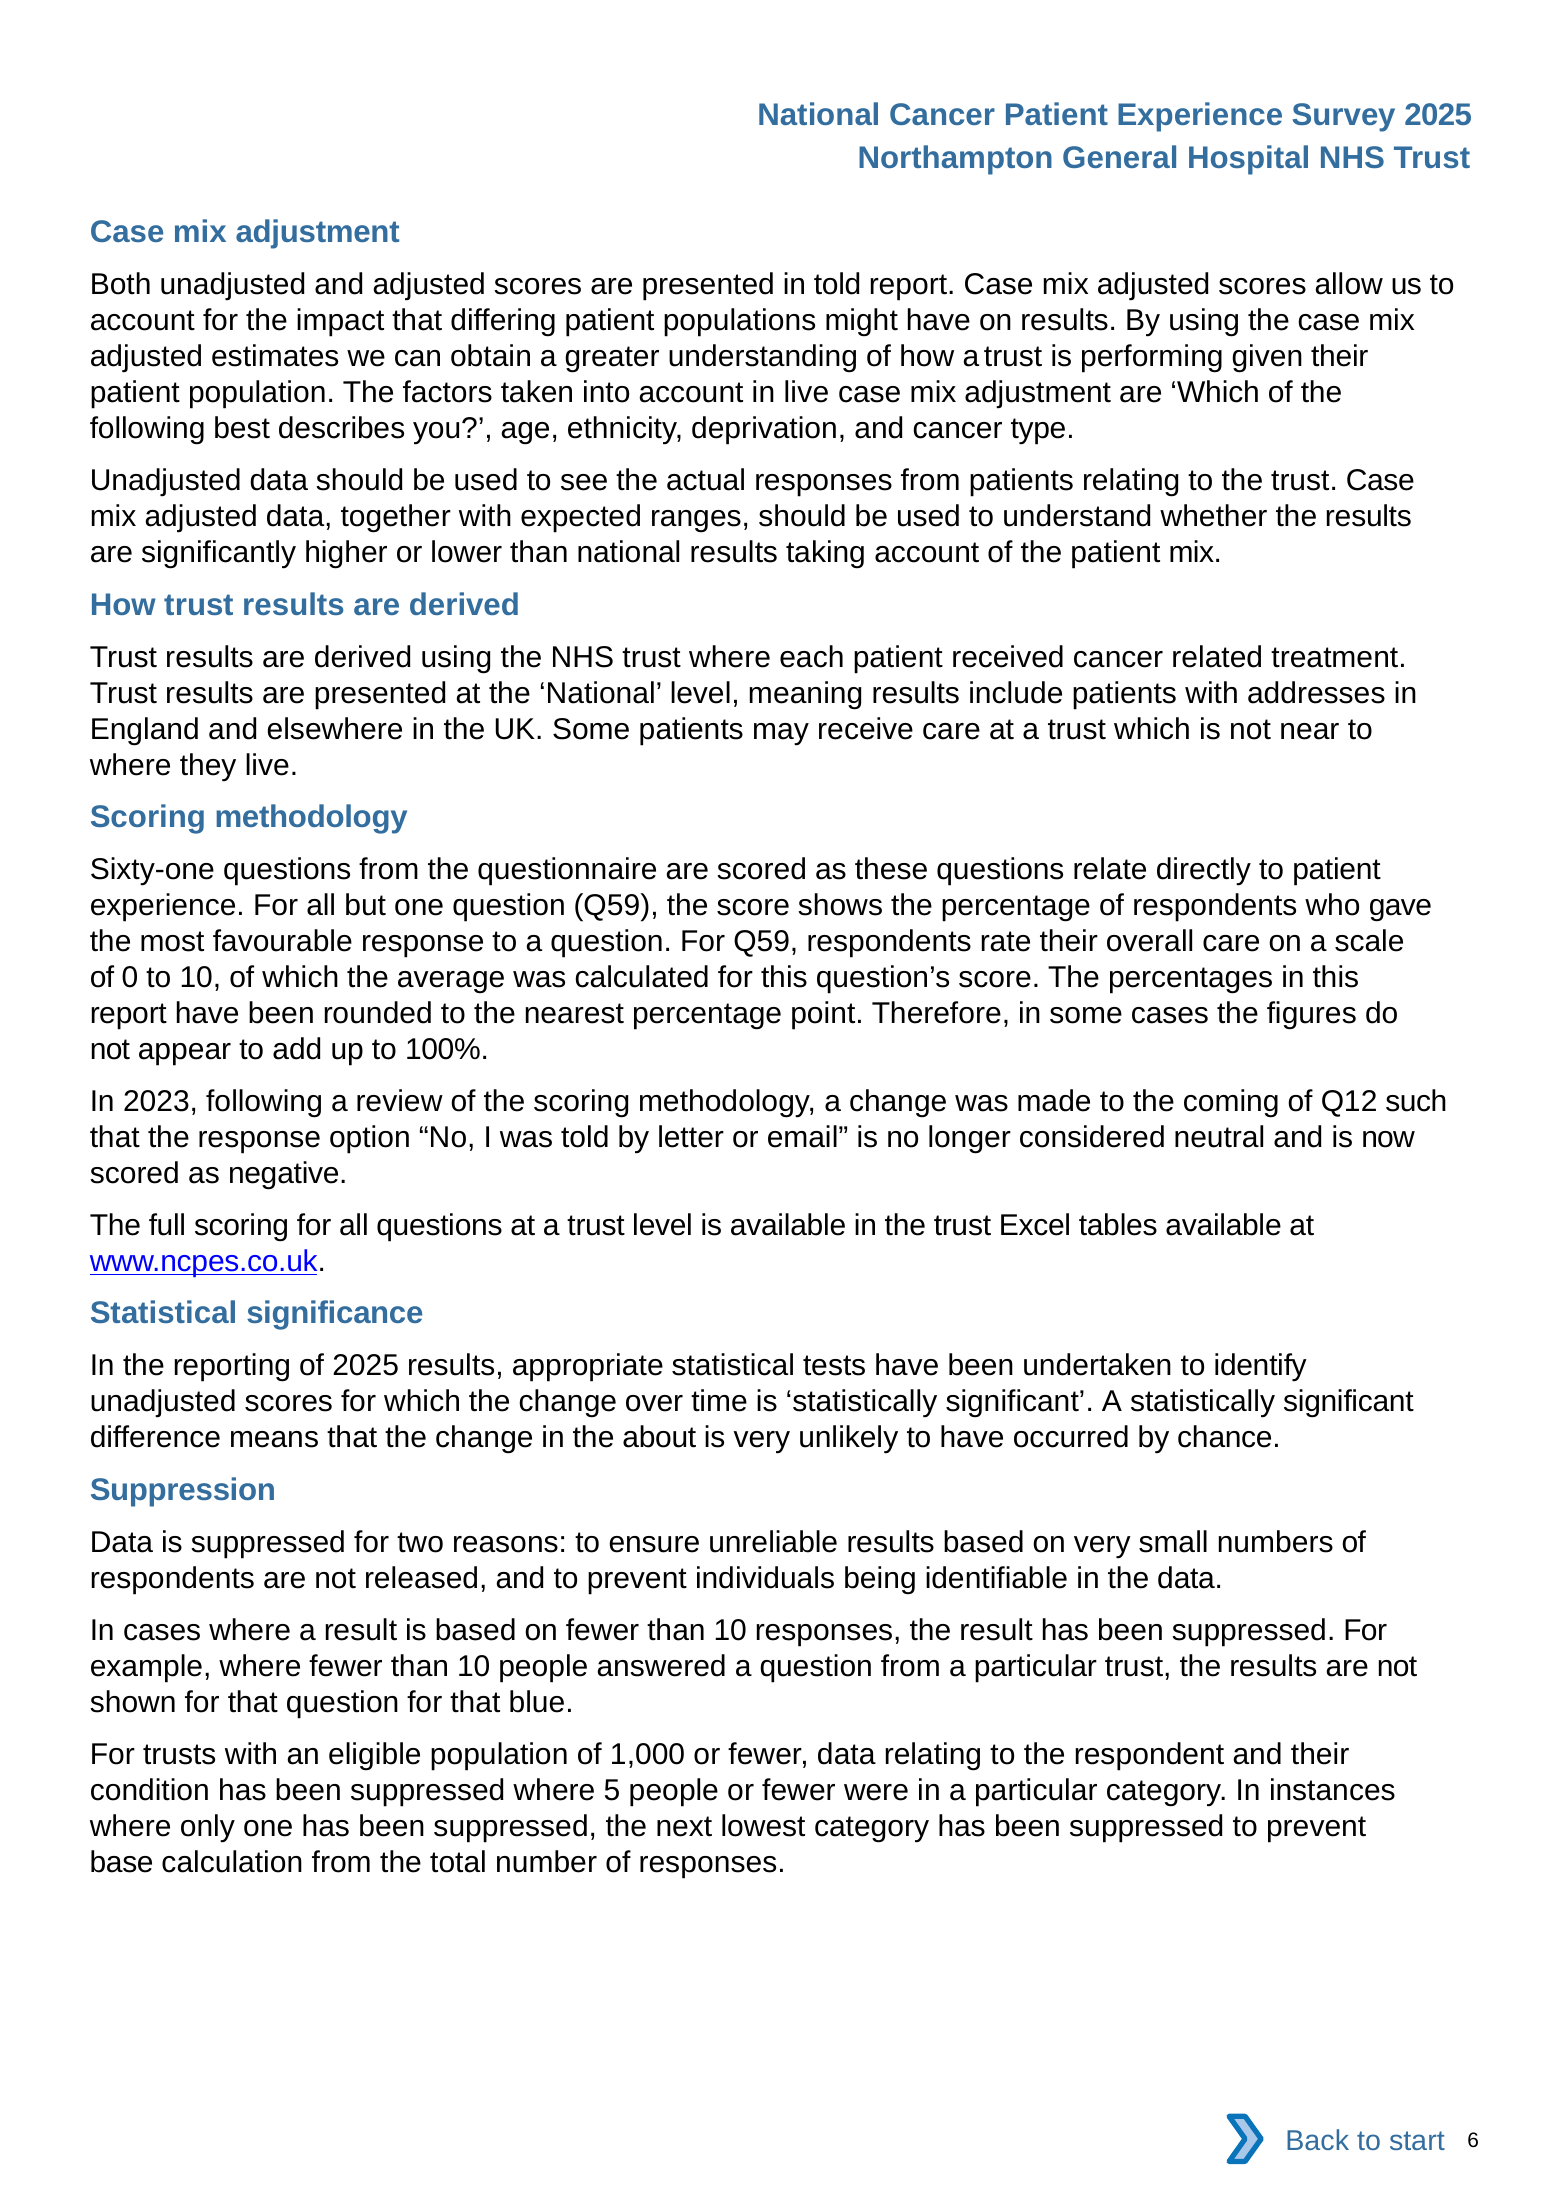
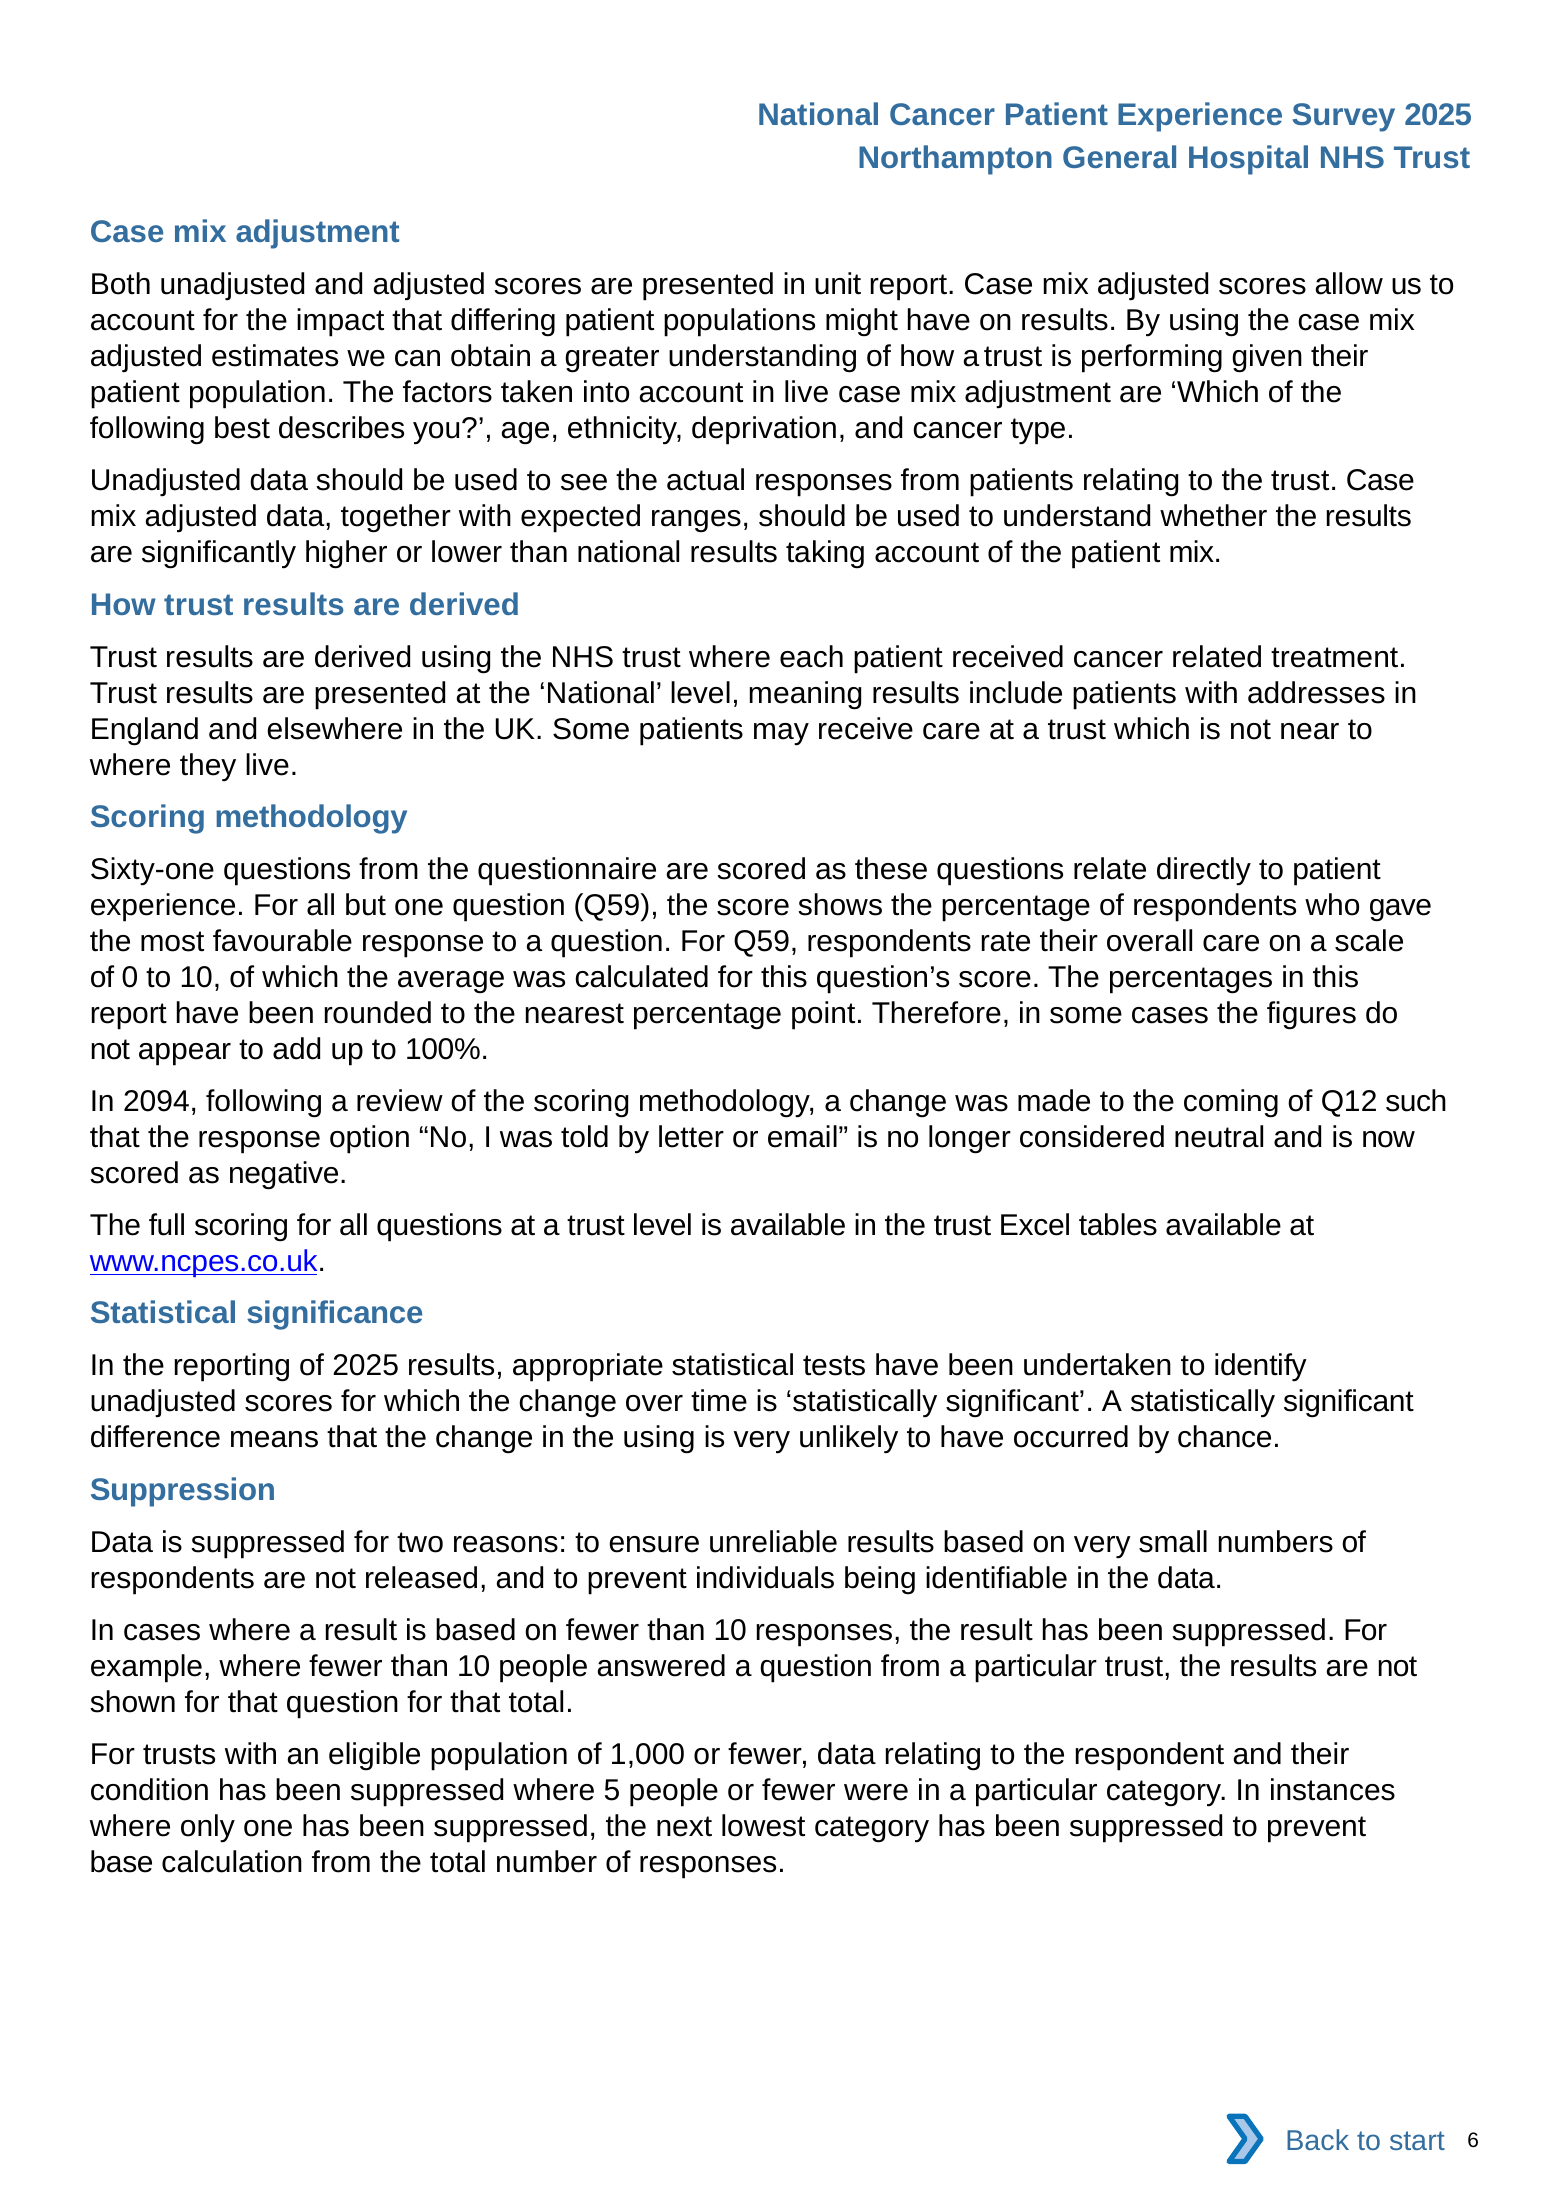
in told: told -> unit (838, 285)
2023: 2023 -> 2094 (161, 1102)
the about: about -> using (659, 1438)
that blue: blue -> total (541, 1702)
